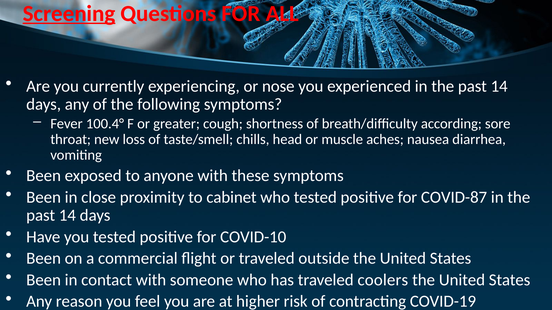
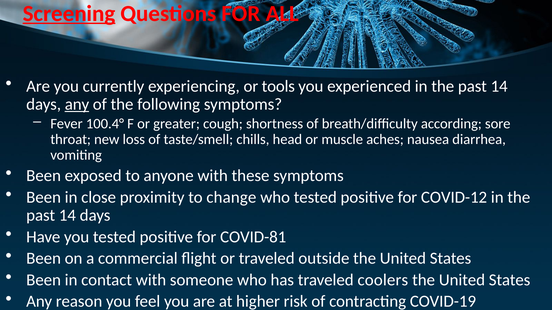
nose: nose -> tools (278, 86)
any underline: none -> present (77, 105)
cabinet: cabinet -> change (231, 198)
COVID-87: COVID-87 -> COVID-12 (454, 198)
COVID-10: COVID-10 -> COVID-81 (253, 237)
